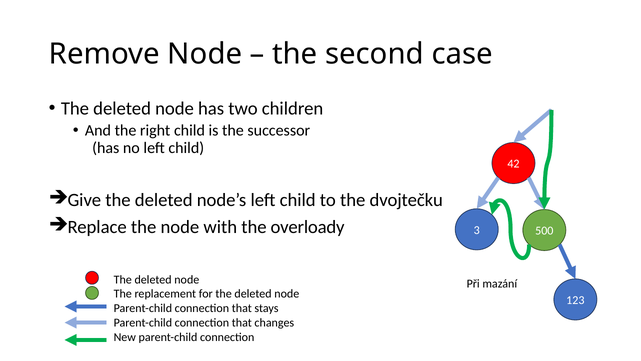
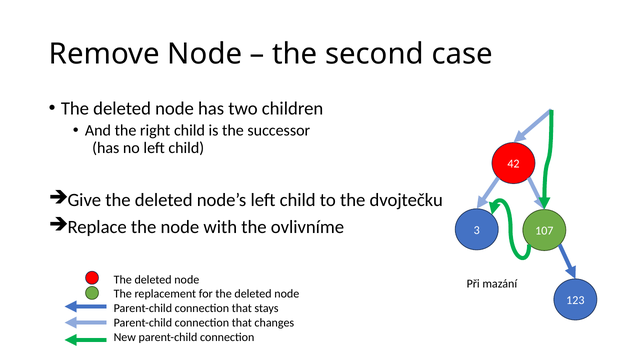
overloady: overloady -> ovlivníme (307, 227)
500: 500 -> 107 (544, 231)
